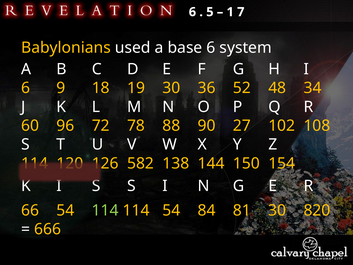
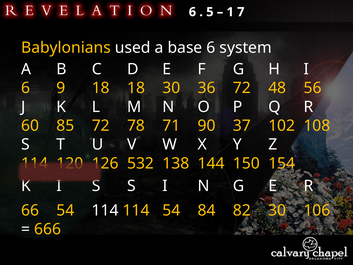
18 19: 19 -> 18 (136, 88)
36 52: 52 -> 72 (242, 88)
34: 34 -> 56 (313, 88)
96: 96 -> 85 (65, 126)
88: 88 -> 71 (171, 126)
27: 27 -> 37 (242, 126)
582: 582 -> 532 (141, 163)
114 colour: light green -> white (105, 210)
81: 81 -> 82 (242, 210)
820: 820 -> 106 (317, 210)
